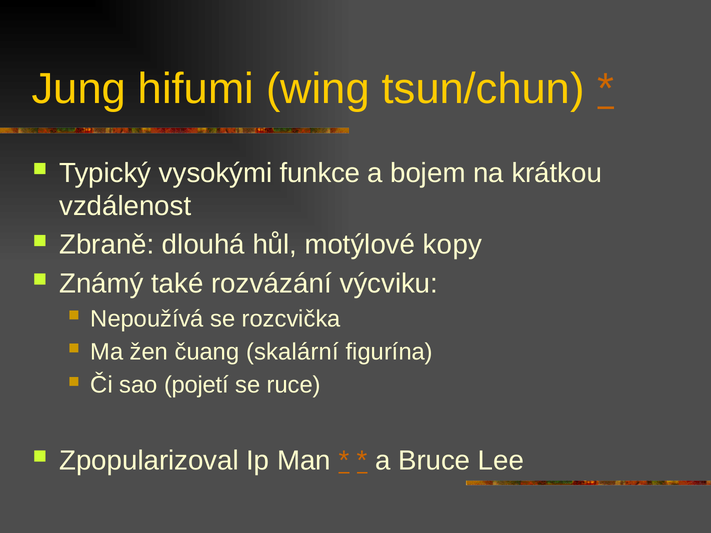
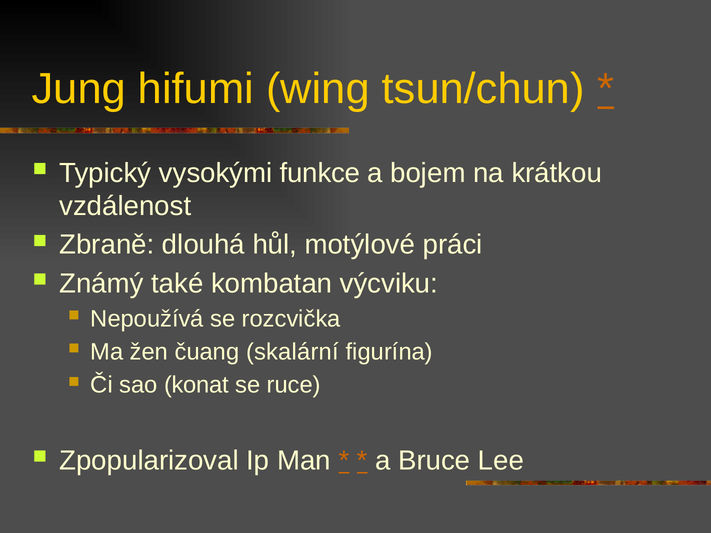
kopy: kopy -> práci (453, 245)
rozvázání: rozvázání -> kombatan (272, 284)
pojetí: pojetí -> konat (196, 385)
